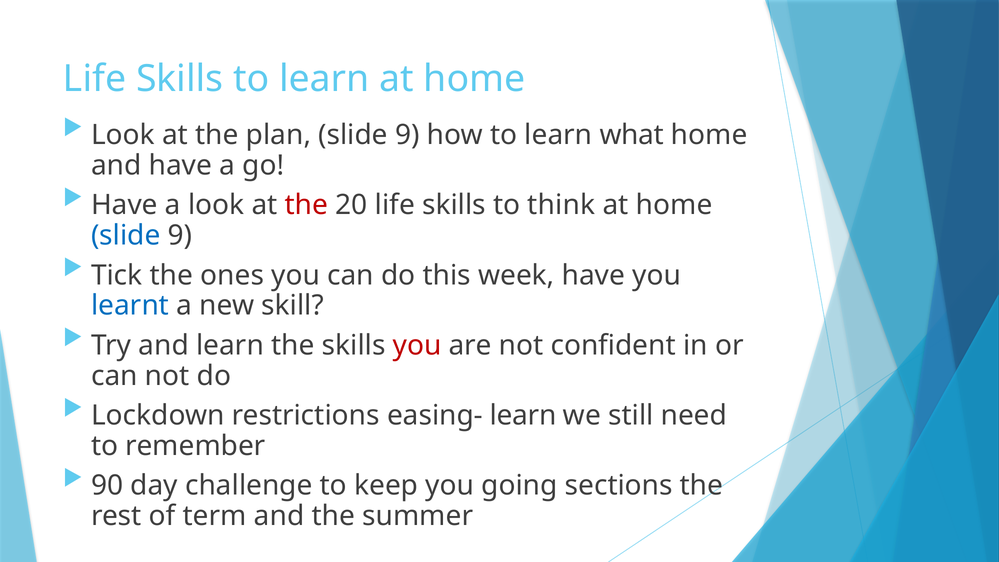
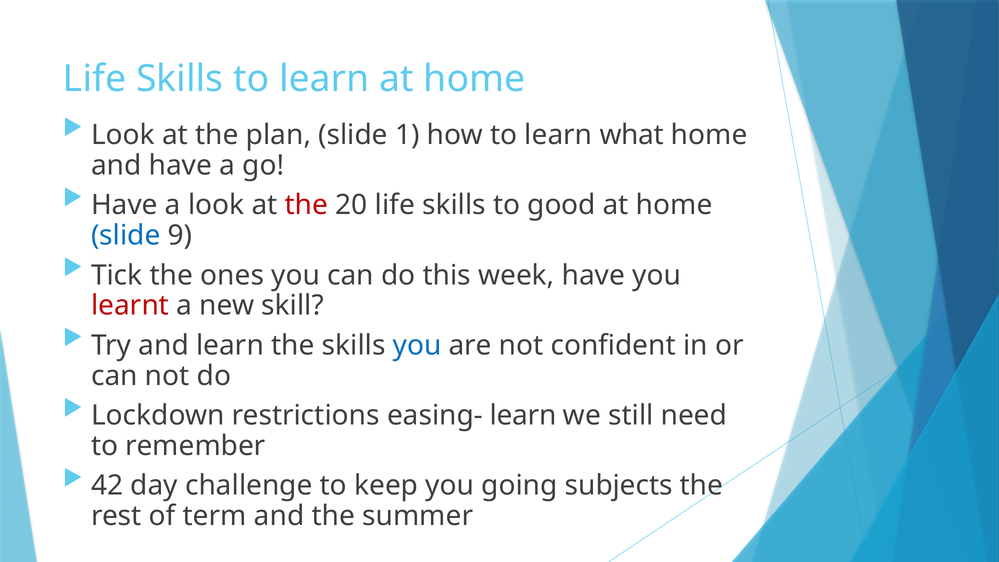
plan slide 9: 9 -> 1 (407, 135)
think: think -> good (562, 205)
learnt colour: blue -> red (130, 306)
you colour: red -> blue (417, 345)
90: 90 -> 42 (107, 486)
sections: sections -> subjects (619, 486)
